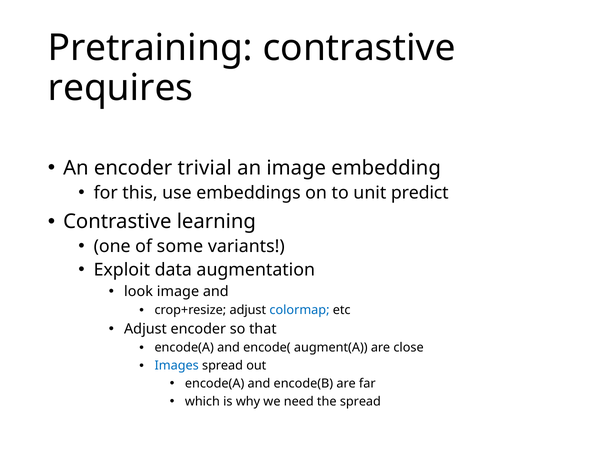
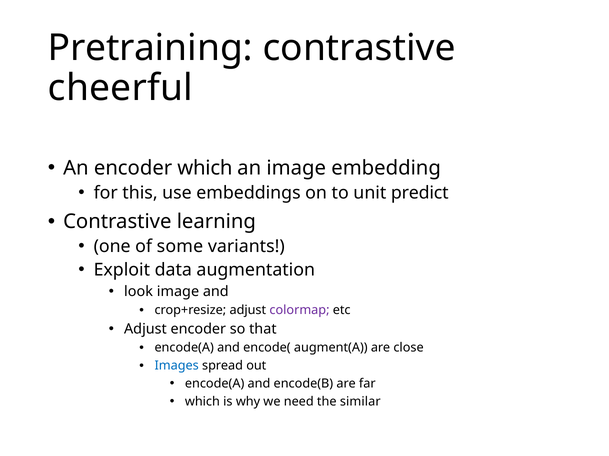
requires: requires -> cheerful (120, 88)
encoder trivial: trivial -> which (205, 168)
colormap colour: blue -> purple (300, 311)
the spread: spread -> similar (360, 402)
